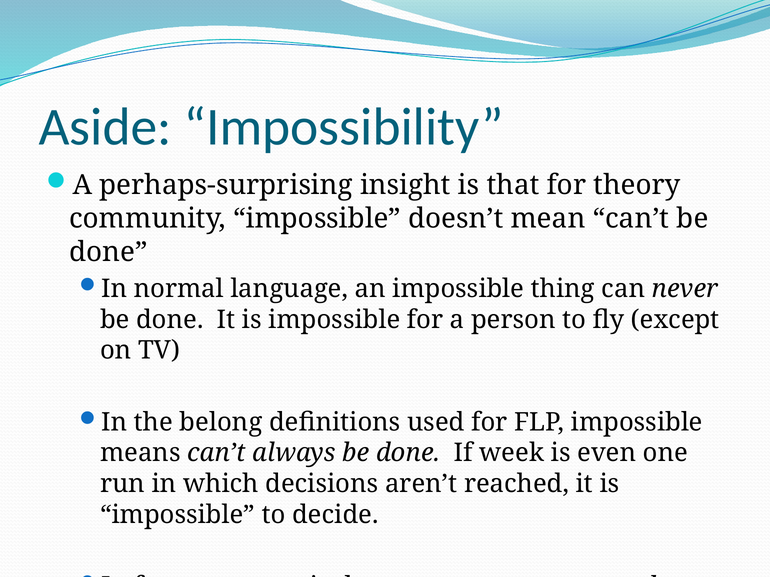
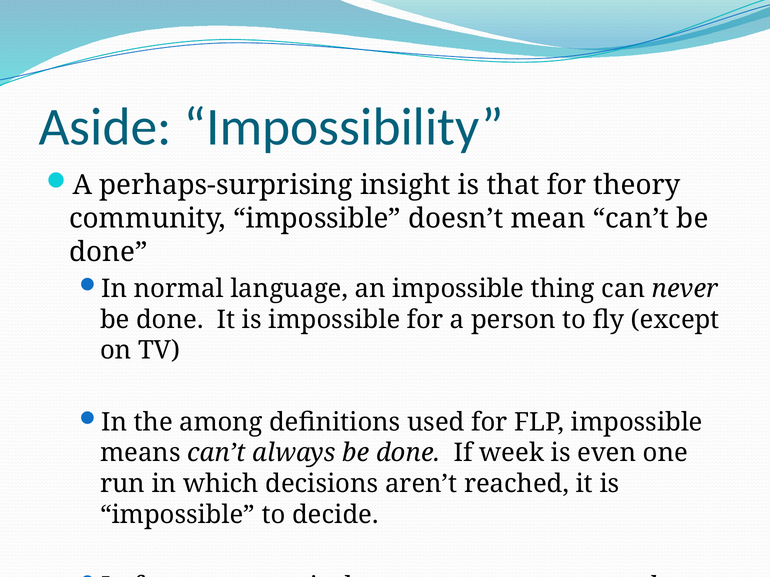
belong: belong -> among (221, 423)
